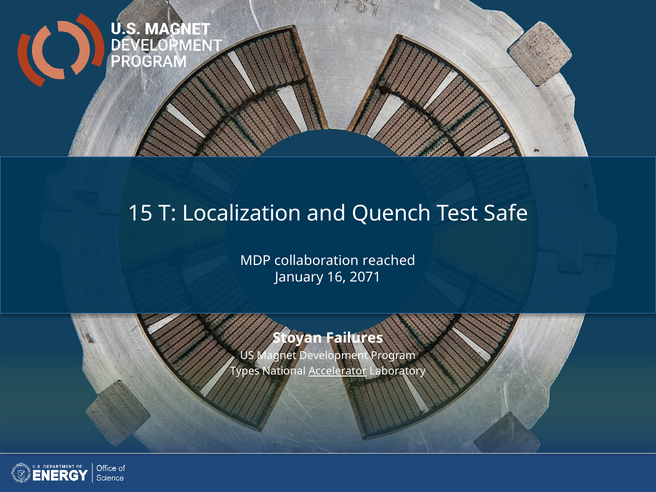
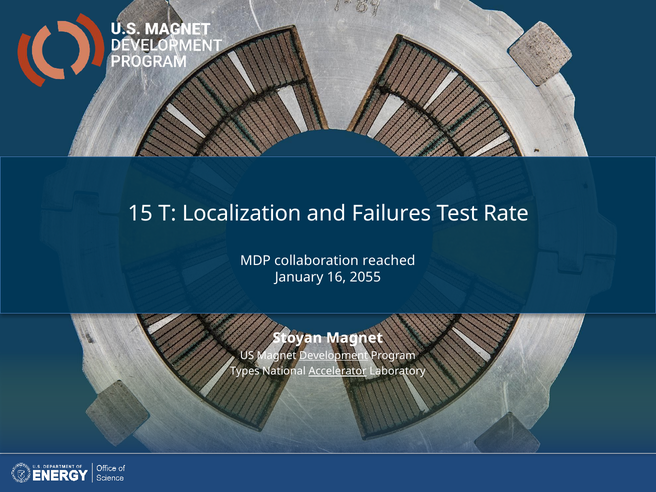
Quench: Quench -> Failures (391, 214)
Safe: Safe -> Rate (506, 214)
2071: 2071 -> 2055 (365, 277)
Stoyan Failures: Failures -> Magnet (354, 338)
Development underline: none -> present (334, 356)
